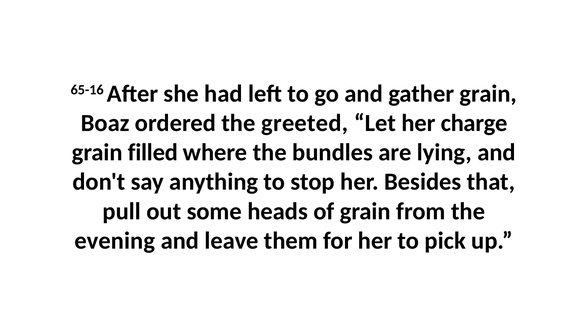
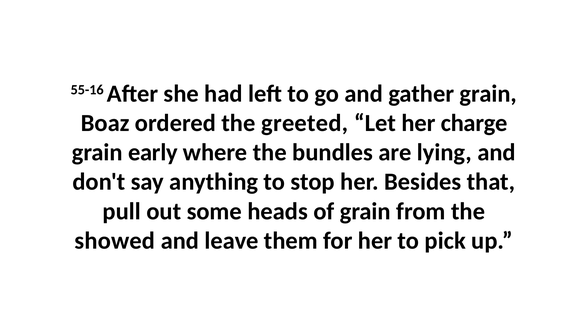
65-16: 65-16 -> 55-16 (87, 90)
filled: filled -> early (153, 152)
evening: evening -> showed (115, 241)
